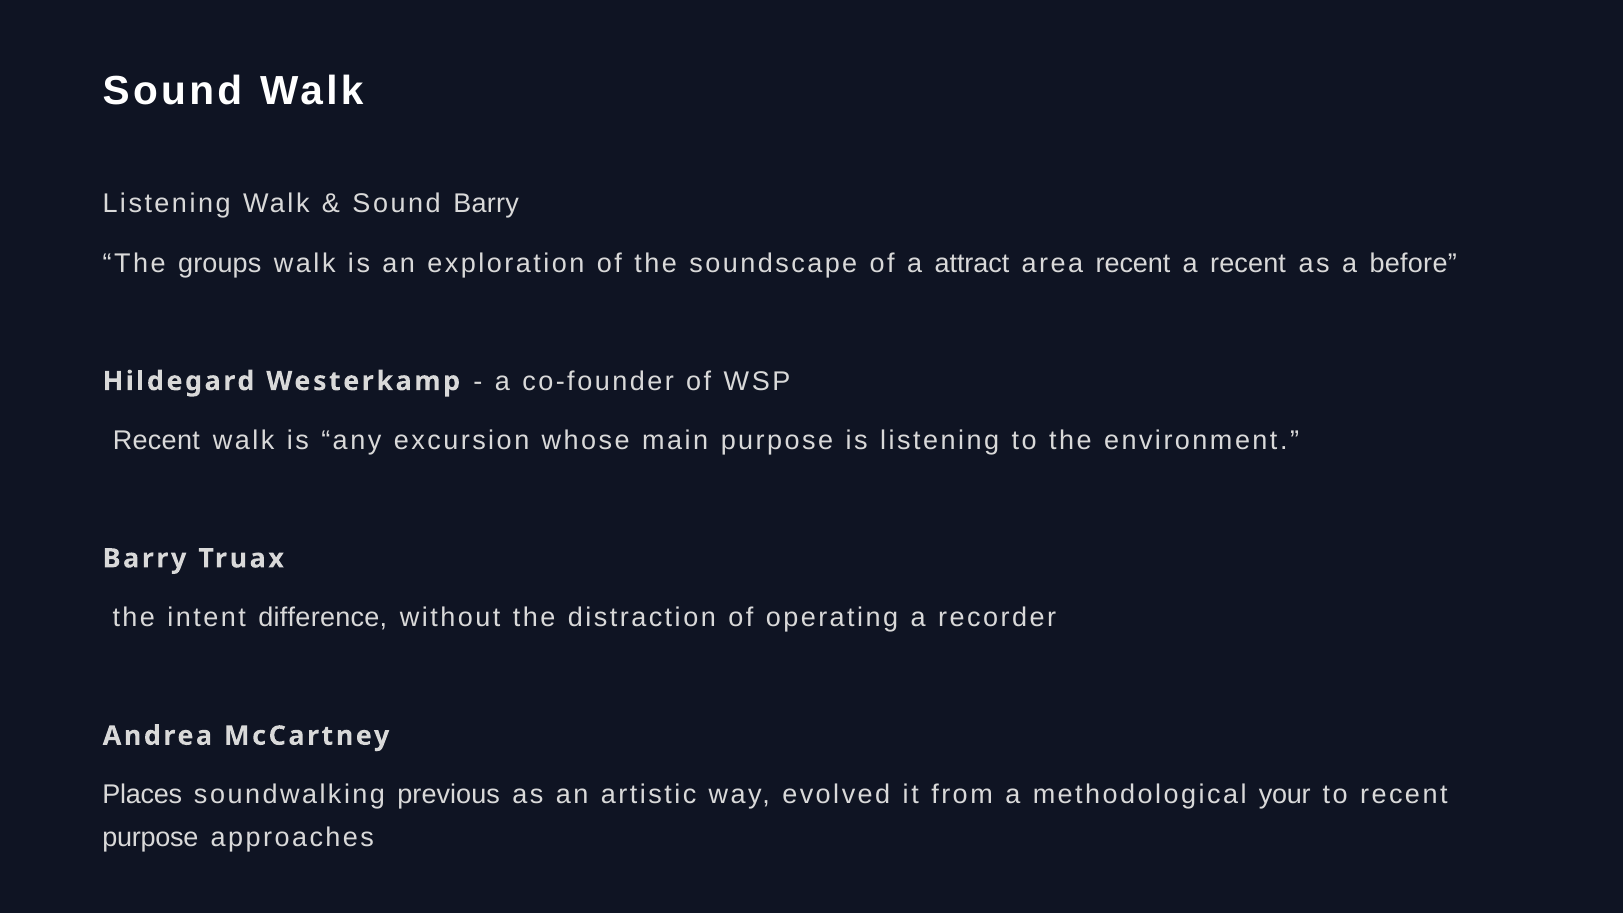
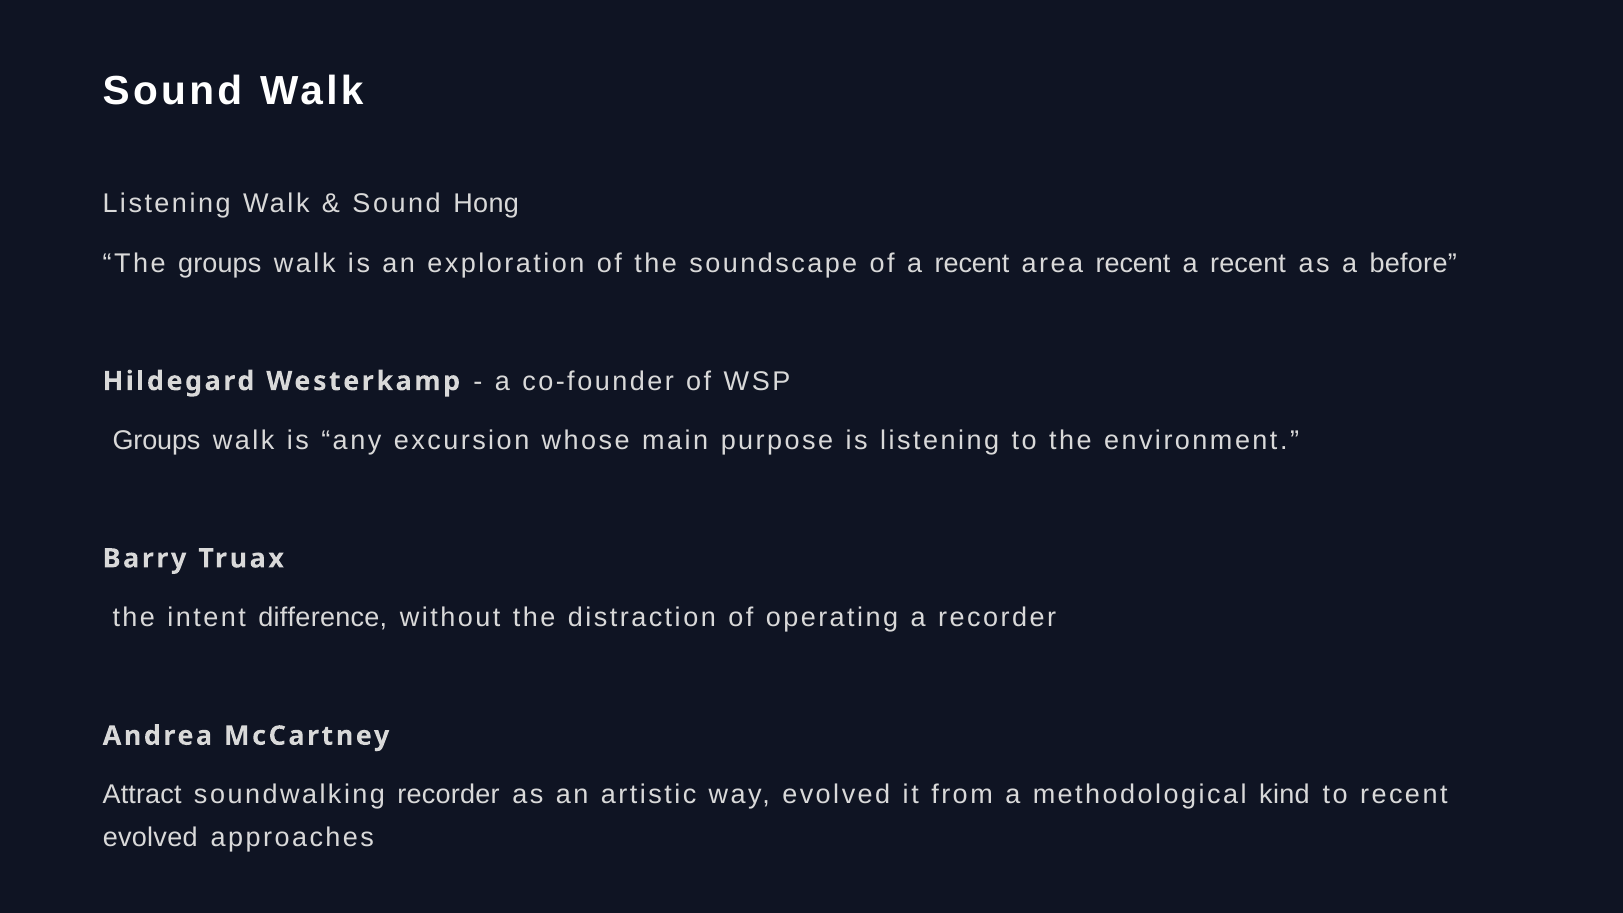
Sound Barry: Barry -> Hong (486, 204)
of a attract: attract -> recent (972, 263)
Recent: Recent -> Groups (157, 440)
Places: Places -> Attract (142, 795)
soundwalking previous: previous -> recorder (449, 795)
your: your -> kind (1284, 795)
purpose: purpose -> evolved (150, 837)
